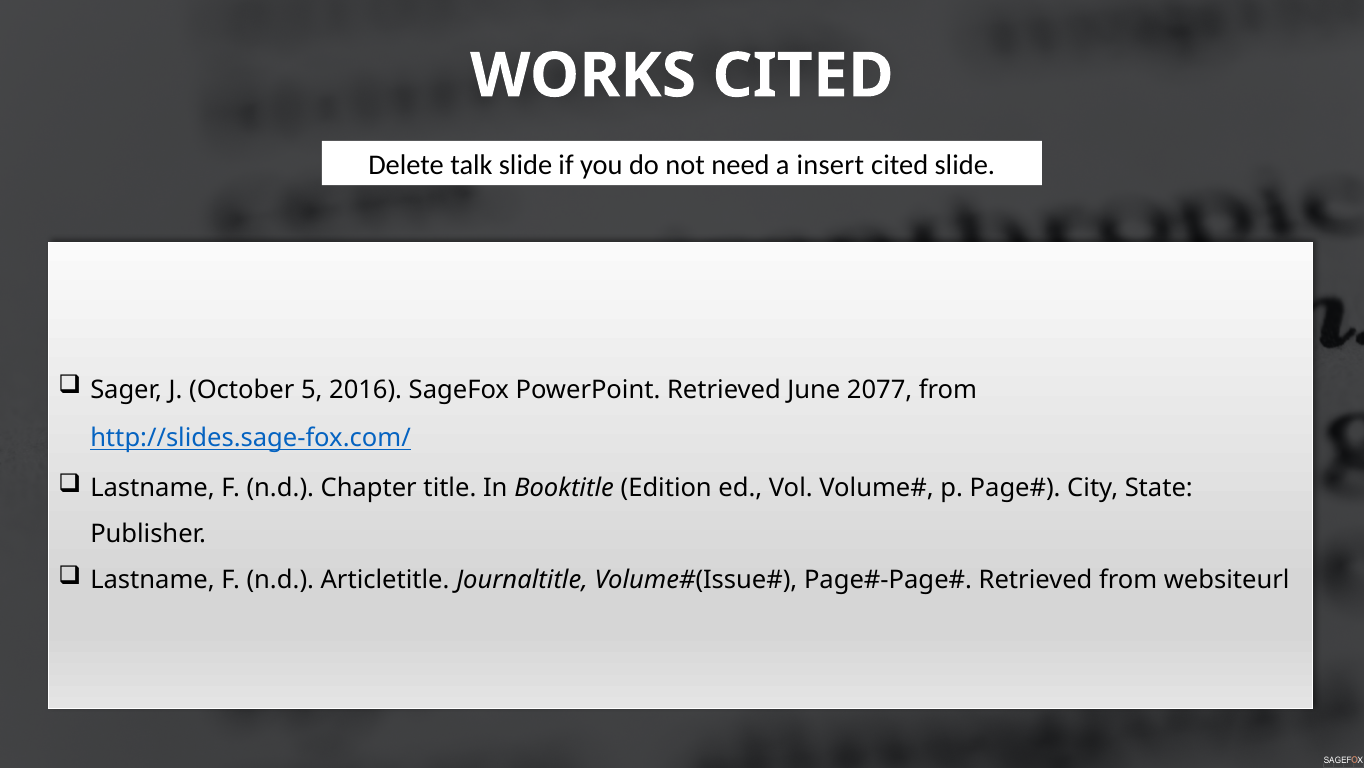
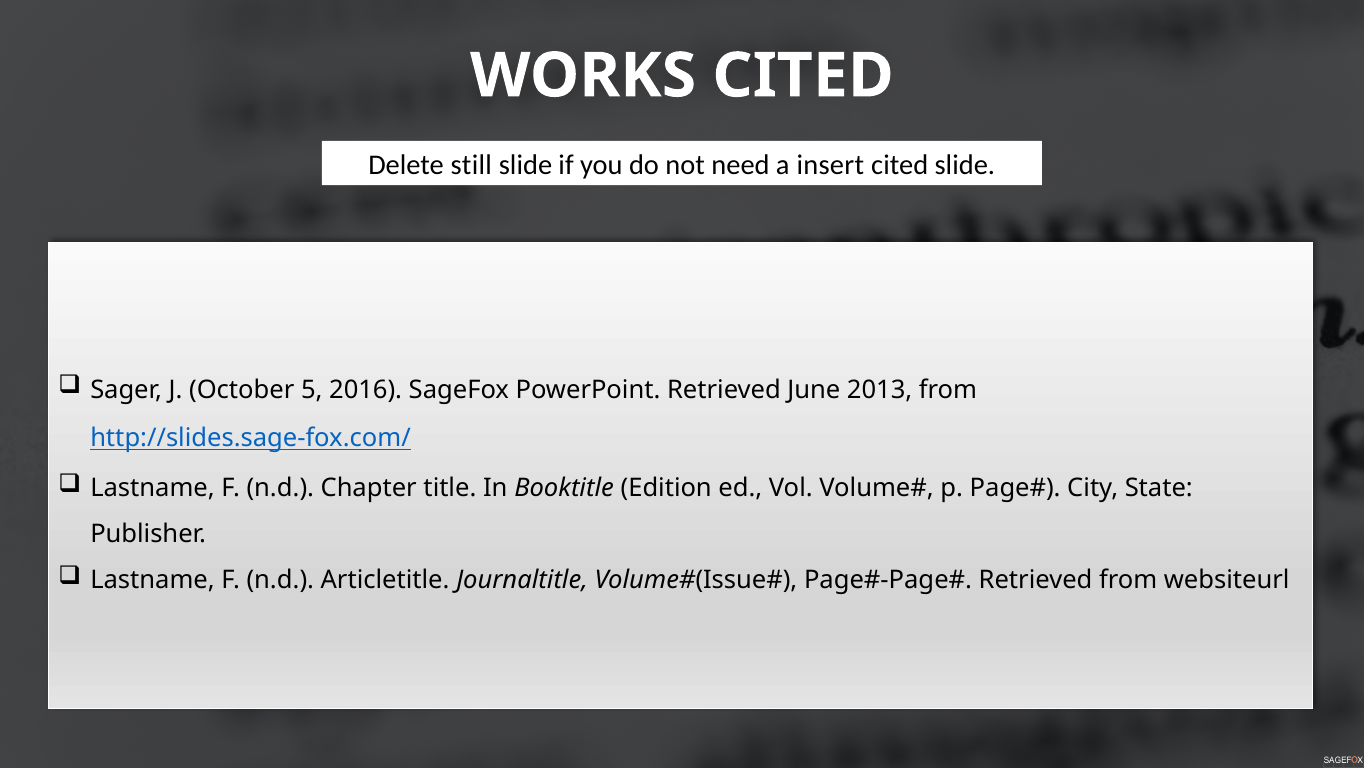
talk: talk -> still (471, 165)
2077: 2077 -> 2013 (880, 389)
